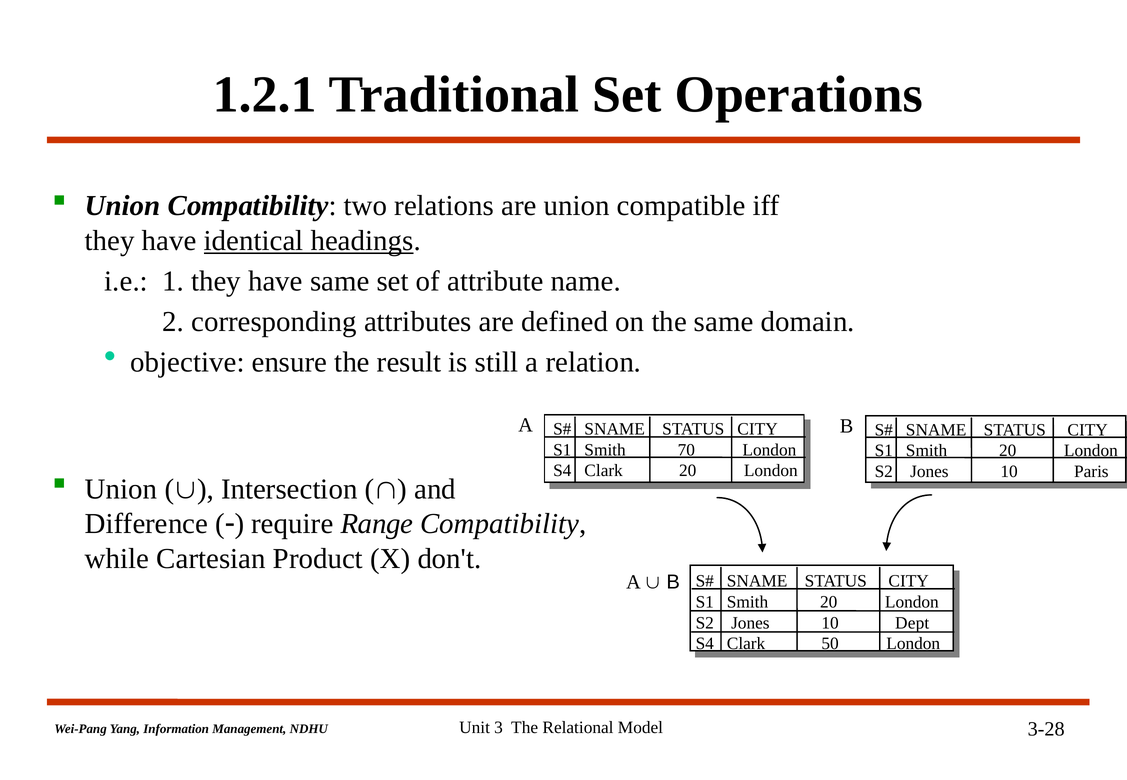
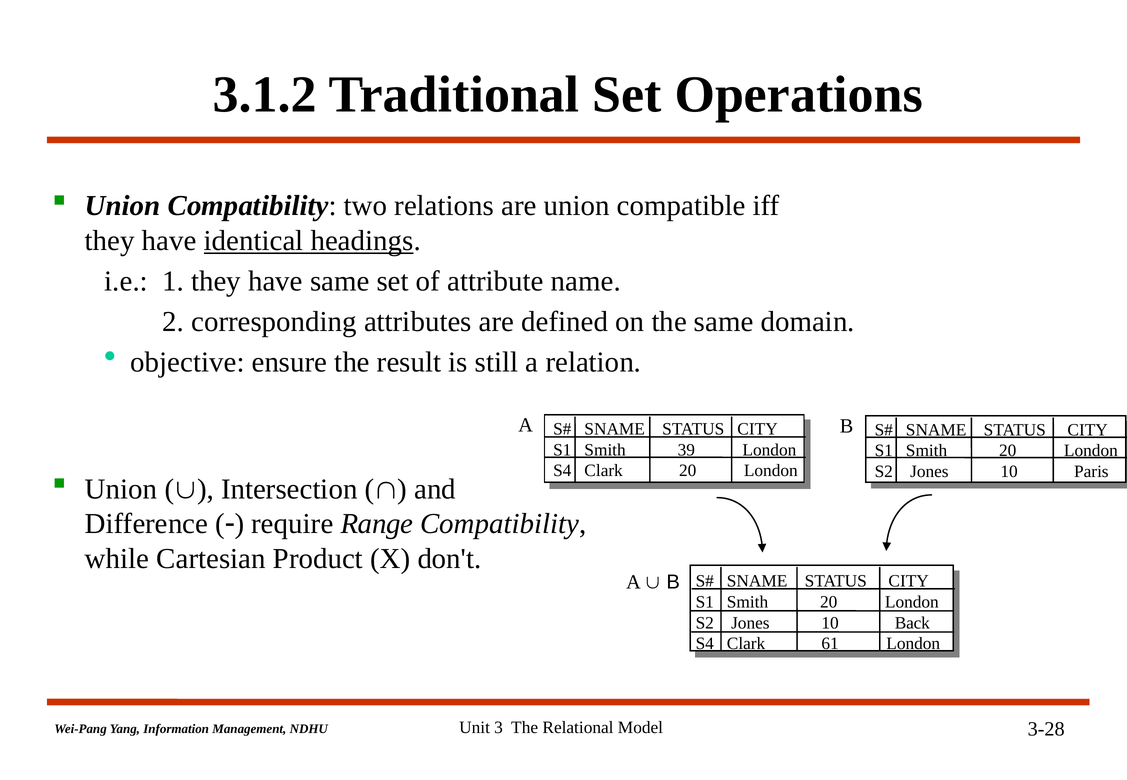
1.2.1: 1.2.1 -> 3.1.2 (265, 95)
70: 70 -> 39 (686, 450)
Dept: Dept -> Back (912, 623)
50: 50 -> 61 (830, 644)
